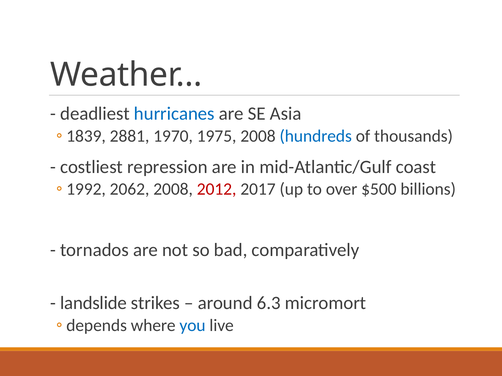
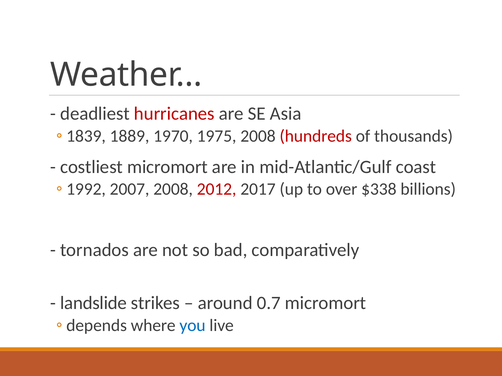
hurricanes colour: blue -> red (174, 114)
2881: 2881 -> 1889 (130, 136)
hundreds colour: blue -> red (316, 136)
costliest repression: repression -> micromort (167, 167)
2062: 2062 -> 2007 (130, 189)
$500: $500 -> $338 (379, 189)
6.3: 6.3 -> 0.7 (269, 303)
